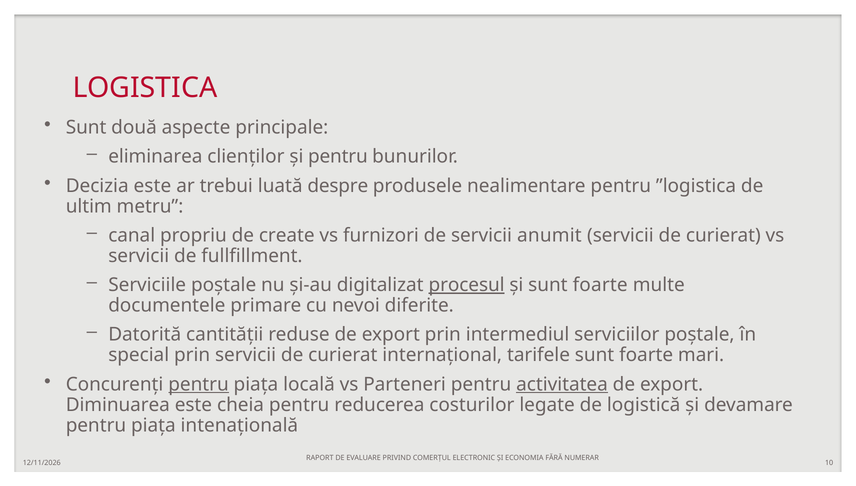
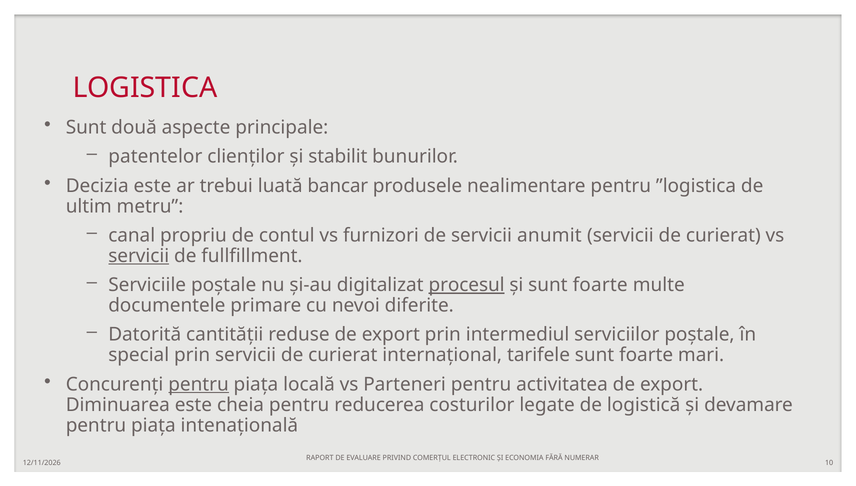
eliminarea: eliminarea -> patentelor (155, 156)
și pentru: pentru -> stabilit (338, 156)
despre: despre -> bancar (338, 185)
create: create -> contul (287, 235)
servicii underline: none -> present (139, 256)
activitatea underline: present -> none (562, 384)
